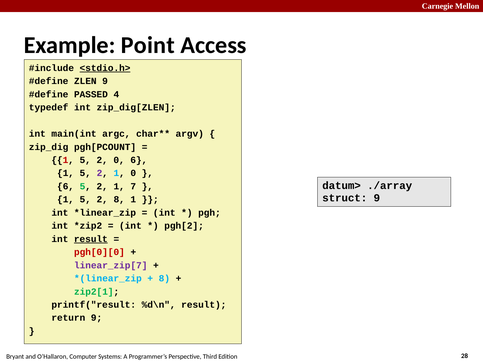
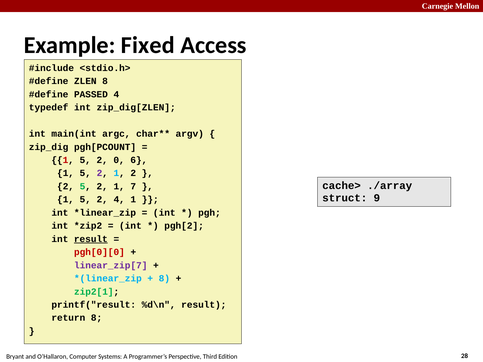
Point: Point -> Fixed (148, 45)
<stdio.h> underline: present -> none (105, 68)
ZLEN 9: 9 -> 8 (105, 81)
1 0: 0 -> 2 (133, 173)
datum>: datum> -> cache> (342, 186)
6: 6 -> 2 (66, 187)
2 8: 8 -> 4 (119, 200)
return 9: 9 -> 8 (97, 318)
